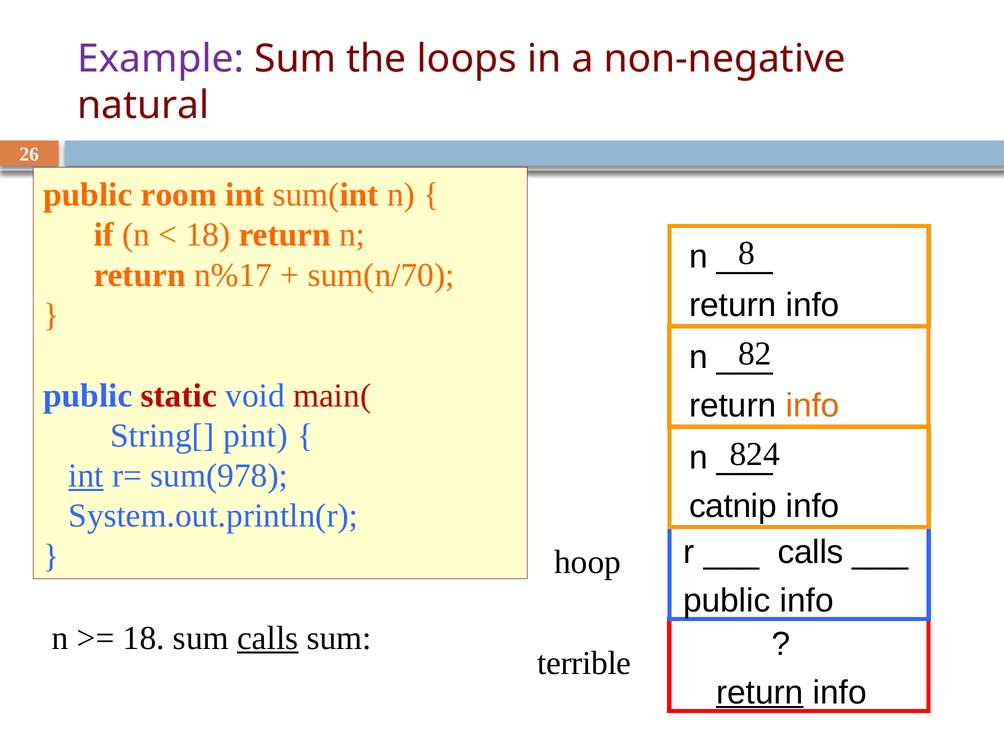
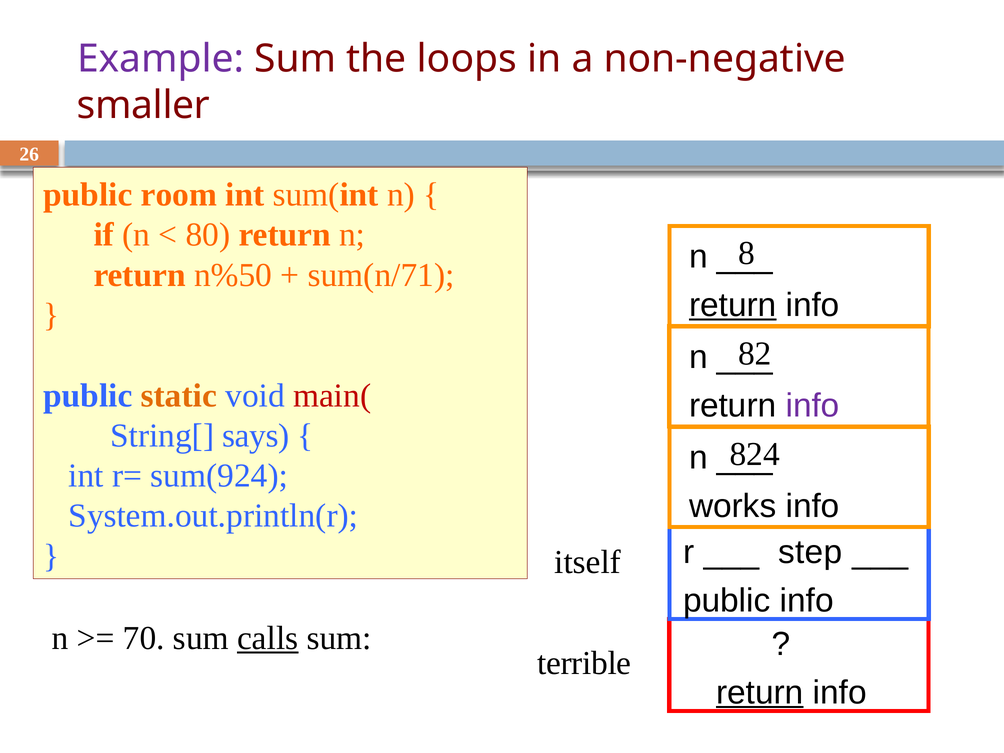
natural: natural -> smaller (143, 106)
18: 18 -> 80 (208, 235)
n%17: n%17 -> n%50 (233, 275)
sum(n/70: sum(n/70 -> sum(n/71 (381, 275)
return underline: none -> present (733, 305)
static colour: red -> orange (179, 395)
info colour: orange -> purple (813, 406)
pint: pint -> says (256, 436)
int underline: present -> none (86, 476)
sum(978: sum(978 -> sum(924 (219, 476)
catnip: catnip -> works (733, 506)
calls: calls -> step (810, 552)
hoop: hoop -> itself (588, 562)
18: 18 -> 70 (144, 638)
